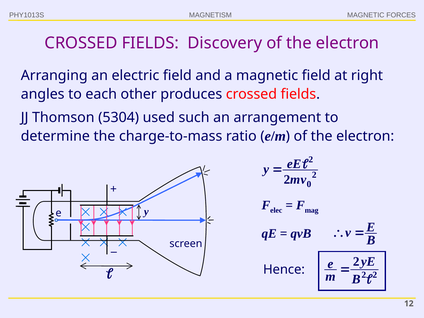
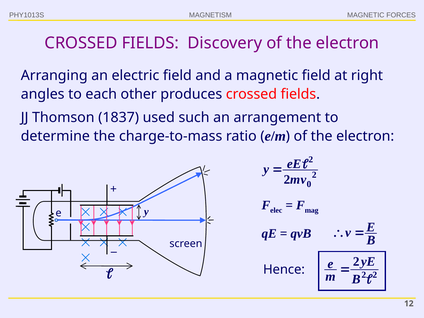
5304: 5304 -> 1837 (119, 118)
